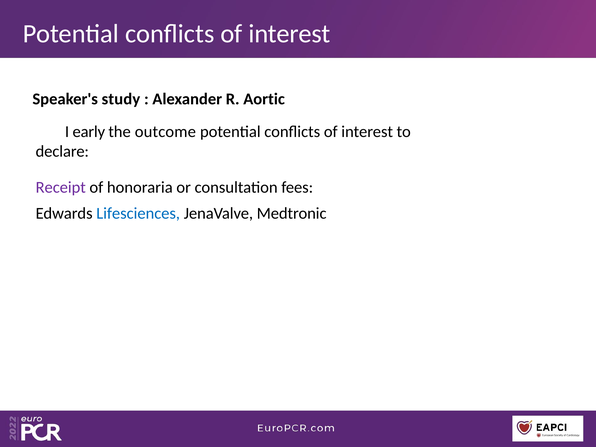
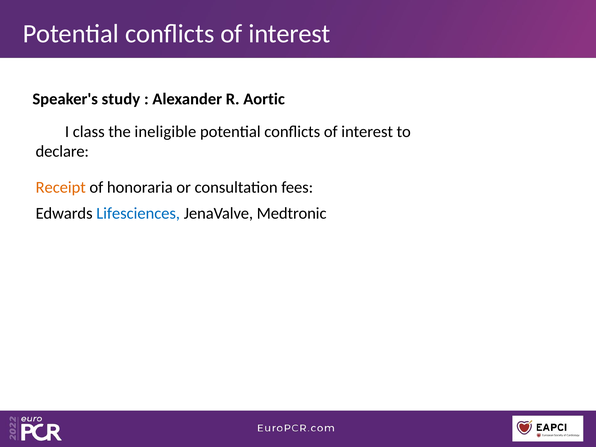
early: early -> class (89, 132)
outcome: outcome -> ineligible (165, 132)
Receipt colour: purple -> orange (61, 187)
